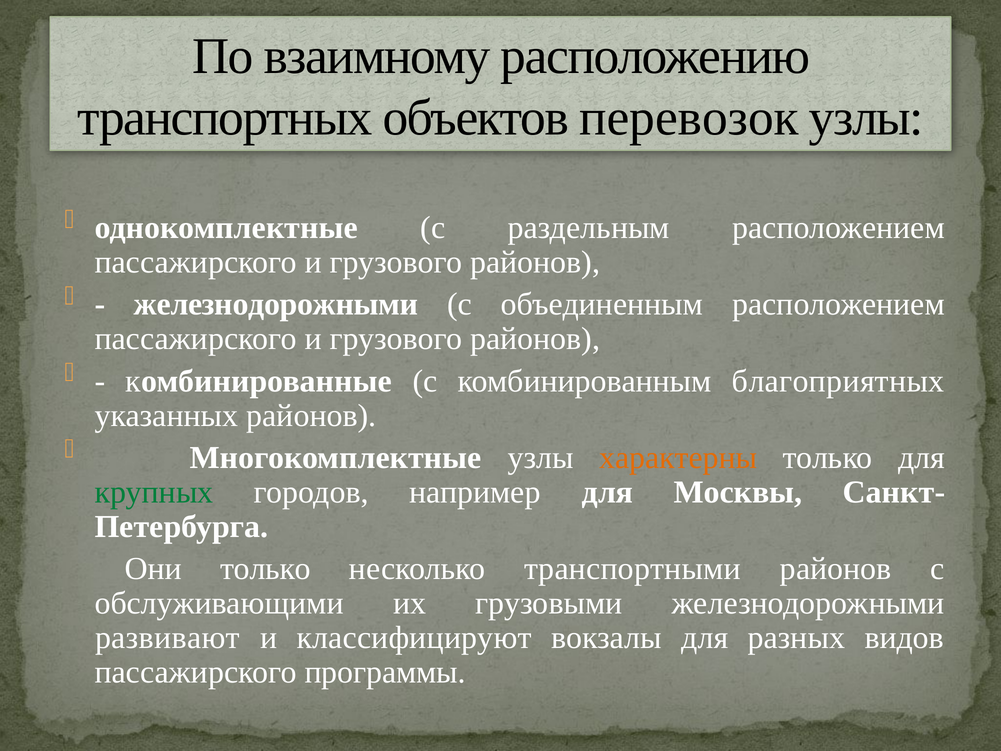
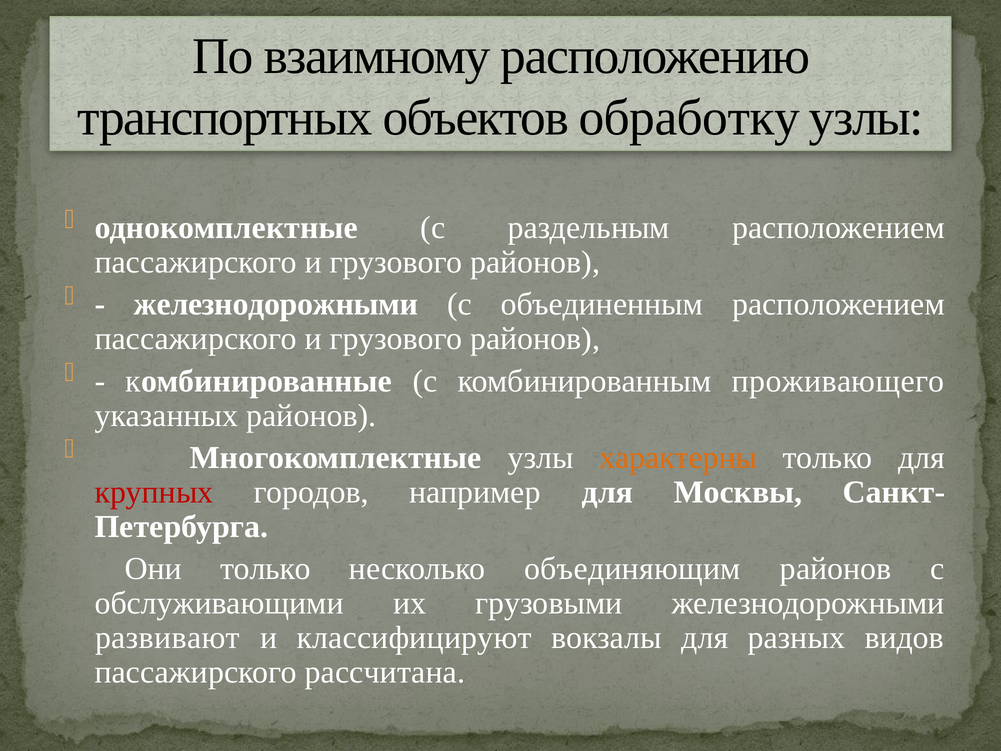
перевозок: перевозок -> обработку (689, 118)
благоприятных: благоприятных -> проживающего (838, 381)
крупных colour: green -> red (154, 492)
транспортными: транспортными -> объединяющим (632, 568)
программы: программы -> рассчитана (385, 672)
